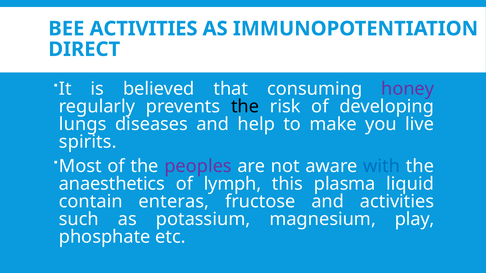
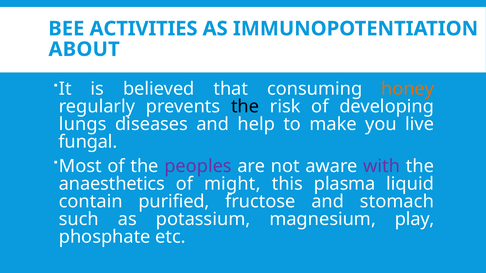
DIRECT: DIRECT -> ABOUT (84, 49)
honey colour: purple -> orange (408, 89)
spirits: spirits -> fungal (88, 142)
with colour: blue -> purple (382, 166)
lymph: lymph -> might (232, 184)
enteras: enteras -> purified (174, 202)
and activities: activities -> stomach (397, 202)
